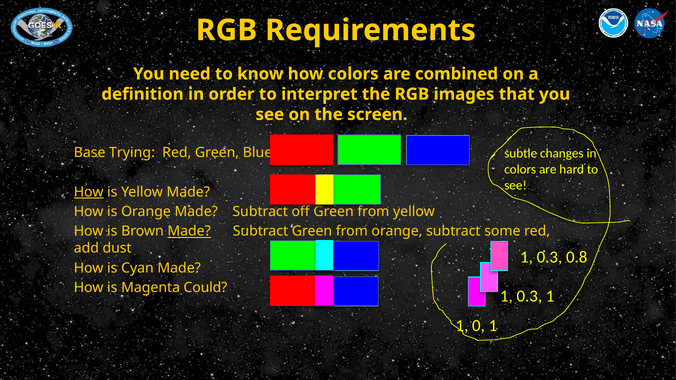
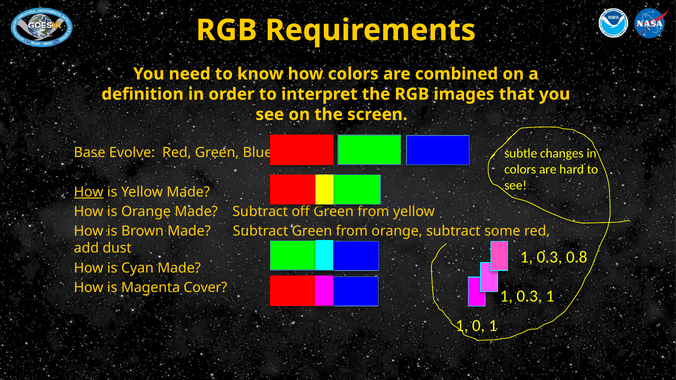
Trying: Trying -> Evolve (132, 153)
Made underline: present -> none (189, 231)
Could: Could -> Cover (205, 288)
